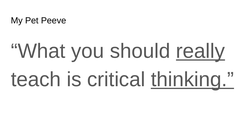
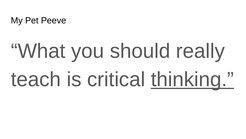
really underline: present -> none (200, 51)
